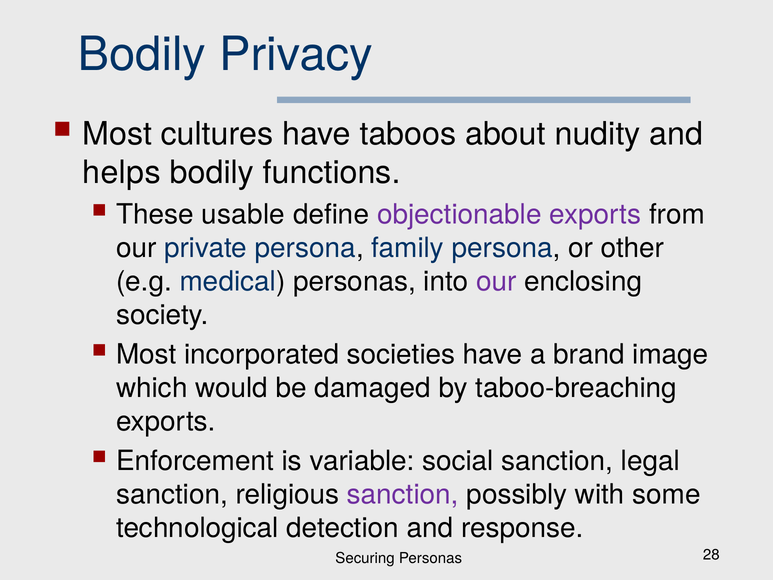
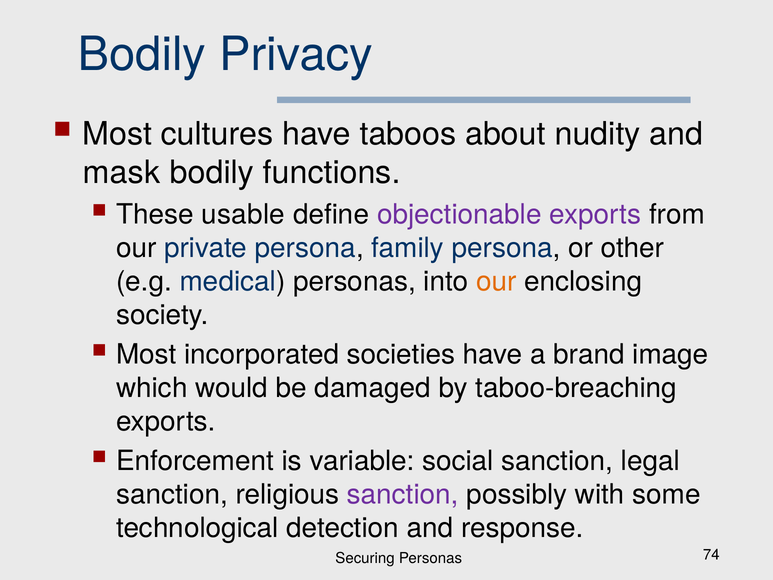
helps: helps -> mask (122, 173)
our colour: purple -> orange (496, 282)
28: 28 -> 74 (711, 555)
